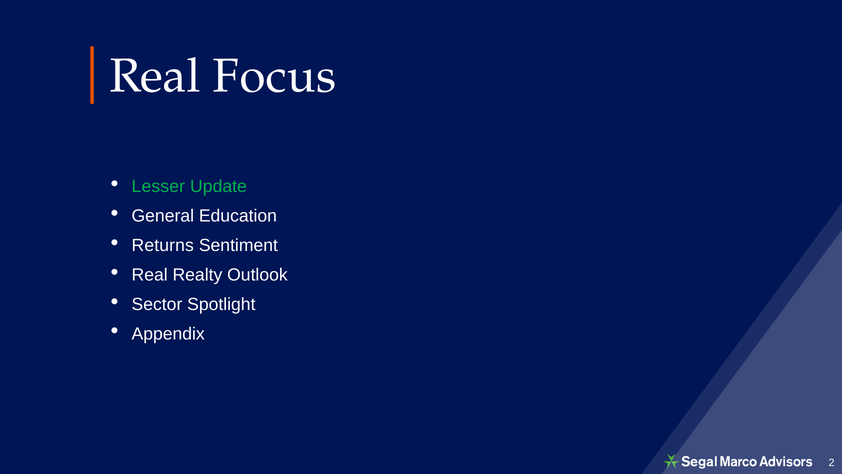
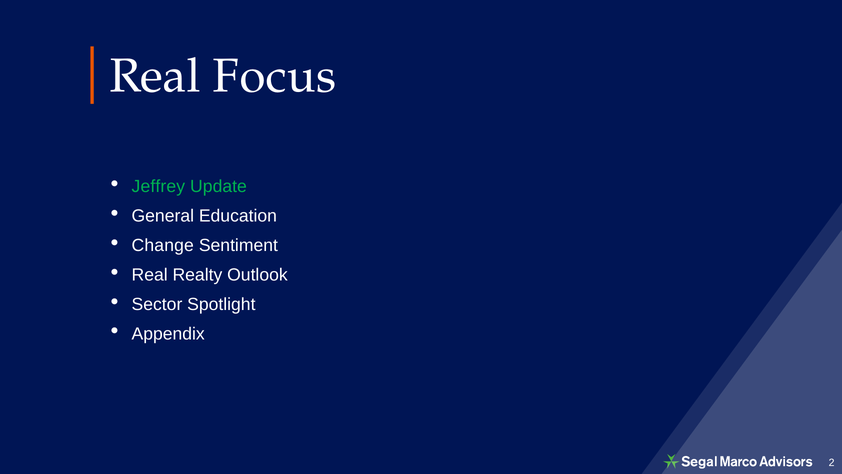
Lesser: Lesser -> Jeffrey (158, 186)
Returns: Returns -> Change (163, 245)
